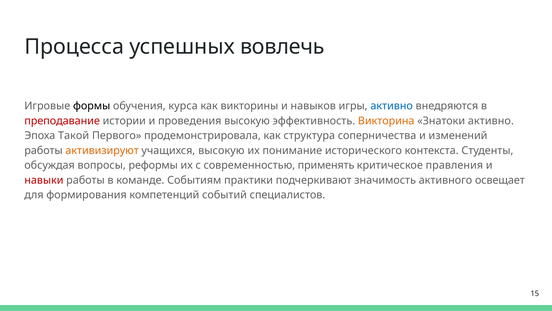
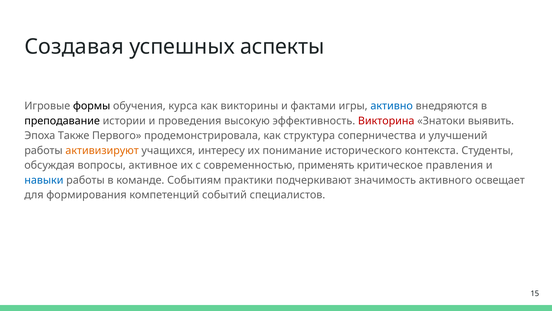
Процесса: Процесса -> Создавая (74, 47)
вовлечь: вовлечь -> аспекты (282, 47)
навыков: навыков -> фактами (313, 106)
преподавание colour: red -> black (62, 121)
Викторина colour: orange -> red (386, 121)
Знатоки активно: активно -> выявить (491, 121)
Такой: Такой -> Также (74, 136)
изменений: изменений -> улучшений (458, 136)
учащихся высокую: высокую -> интересу (221, 150)
реформы: реформы -> активное (153, 165)
навыки colour: red -> blue (44, 180)
